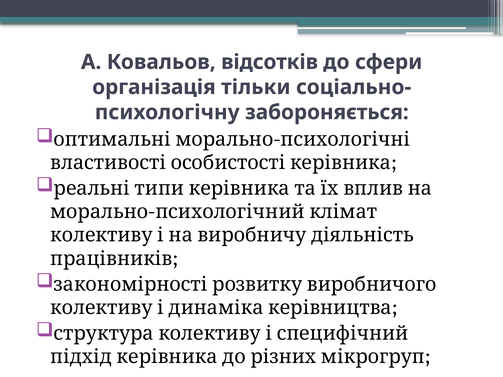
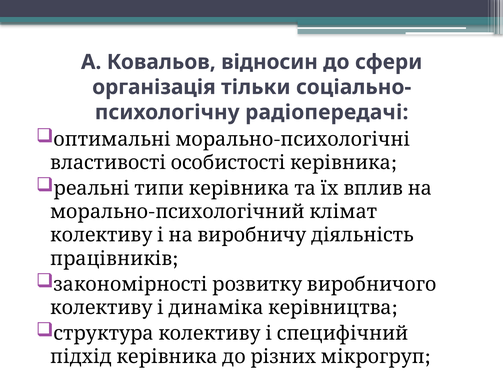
відсотків: відсотків -> відносин (270, 62)
забороняється: забороняється -> радіопередачі (327, 112)
